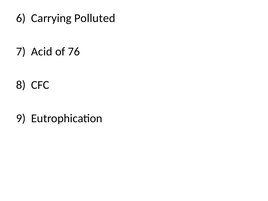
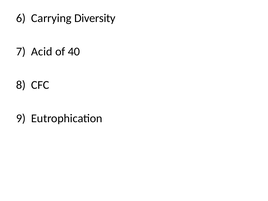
Polluted: Polluted -> Diversity (95, 18)
76: 76 -> 40 (74, 52)
